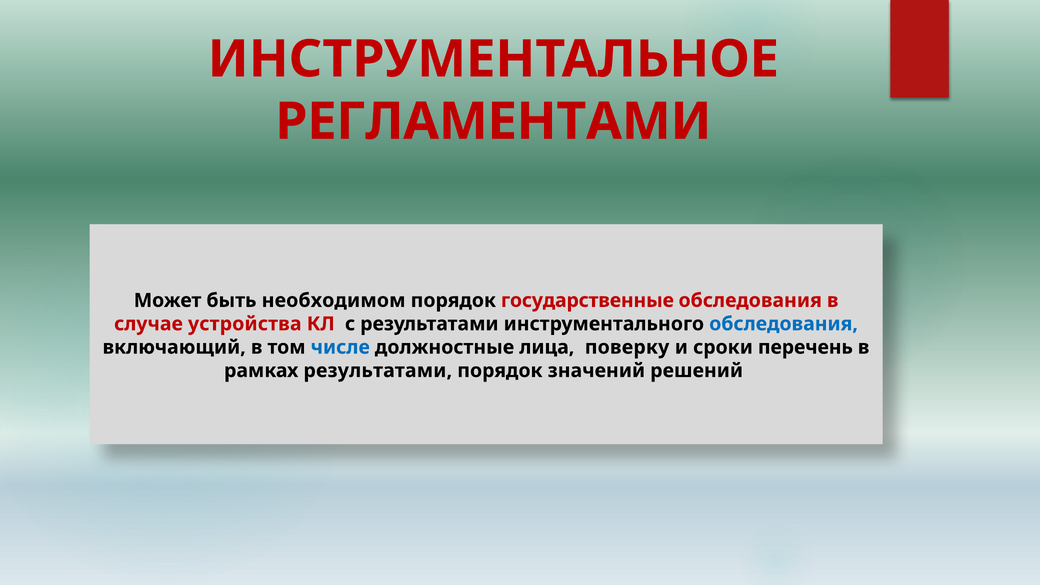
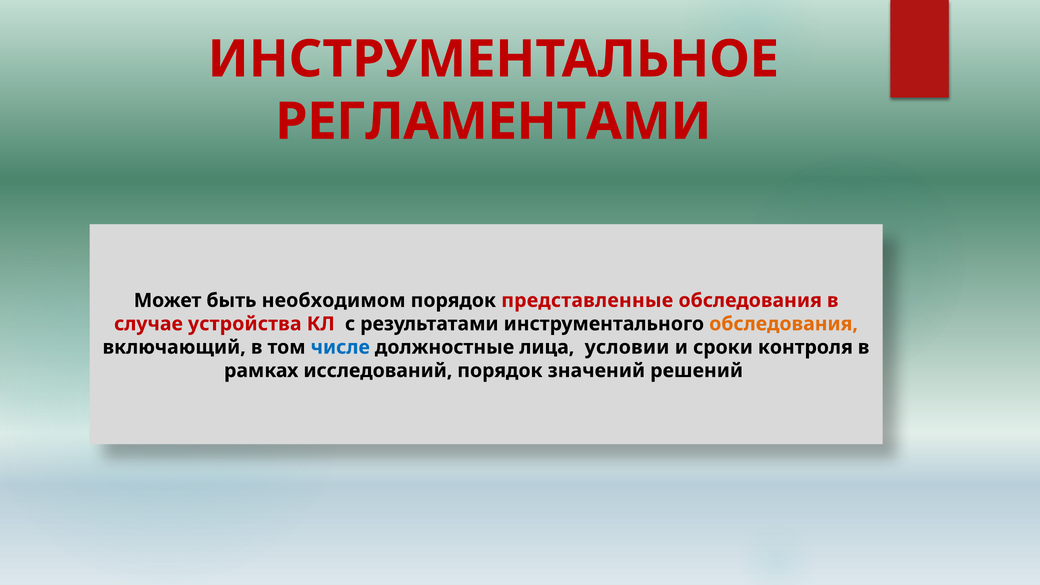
государственные: государственные -> представленные (587, 300)
обследования colour: blue -> orange (784, 324)
поверку: поверку -> условии (627, 347)
перечень: перечень -> контроля (805, 347)
рамках результатами: результатами -> исследований (378, 371)
